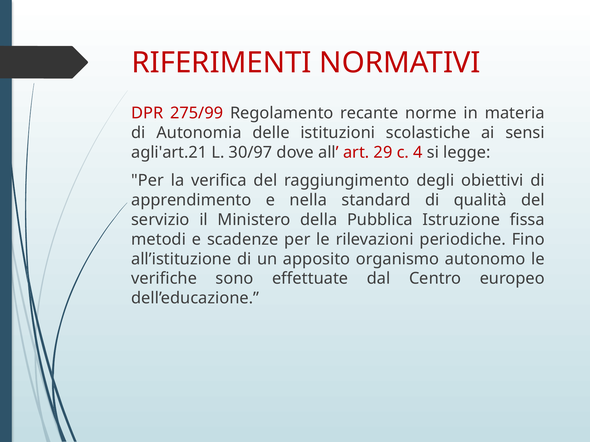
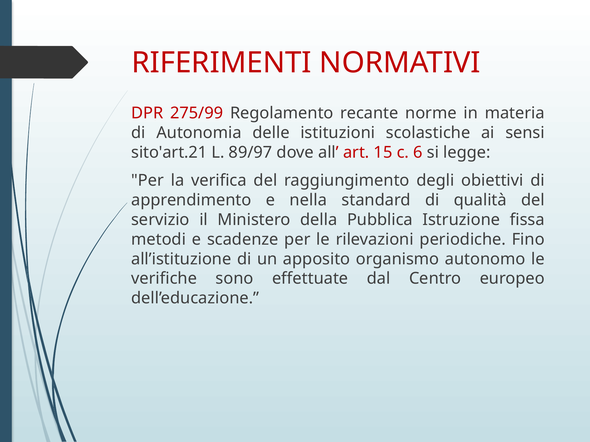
agli'art.21: agli'art.21 -> sito'art.21 (169, 153)
30/97: 30/97 -> 89/97 (250, 153)
29: 29 -> 15 (383, 153)
4: 4 -> 6 (418, 153)
